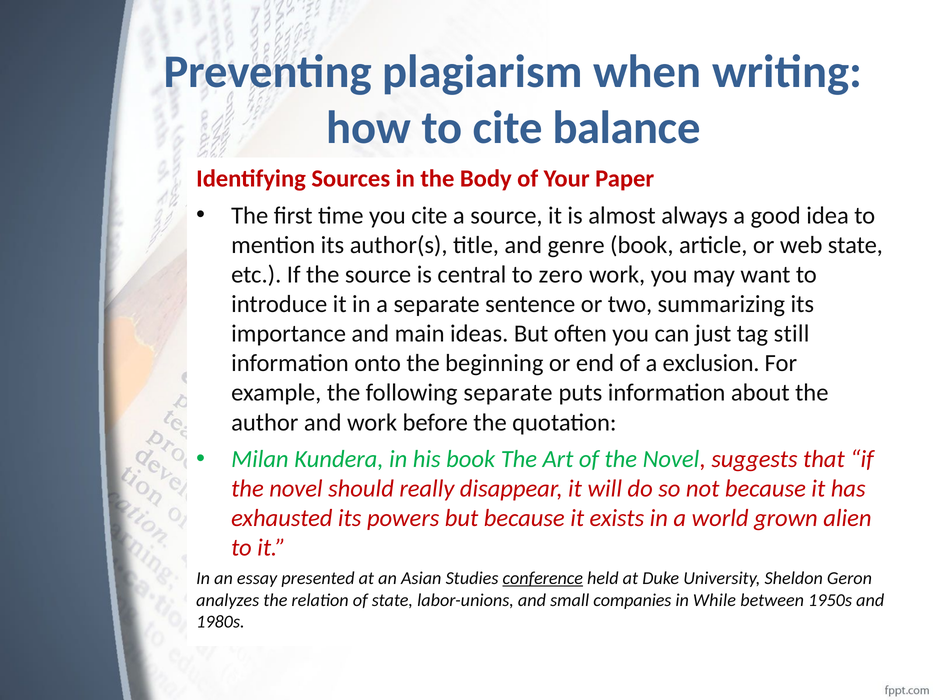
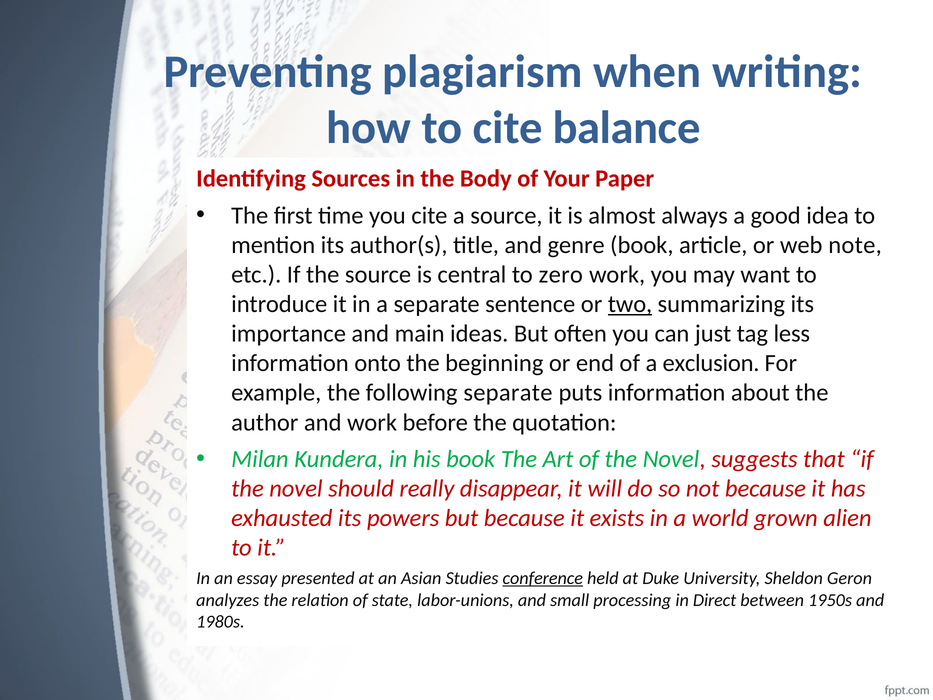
web state: state -> note (855, 245)
two underline: none -> present (630, 304)
still: still -> less (792, 334)
companies: companies -> processing (632, 600)
While: While -> Direct (715, 600)
